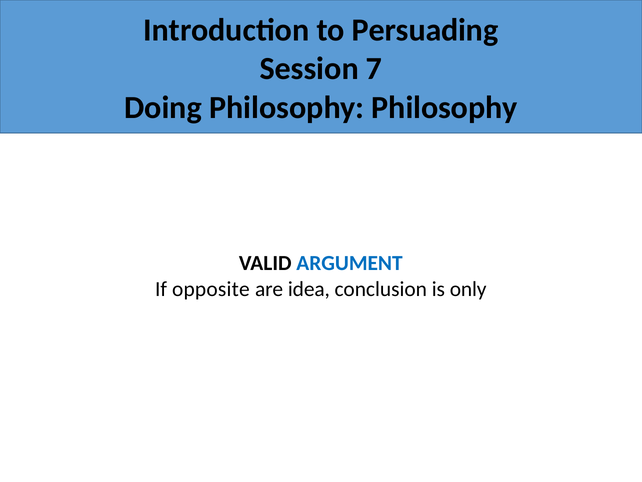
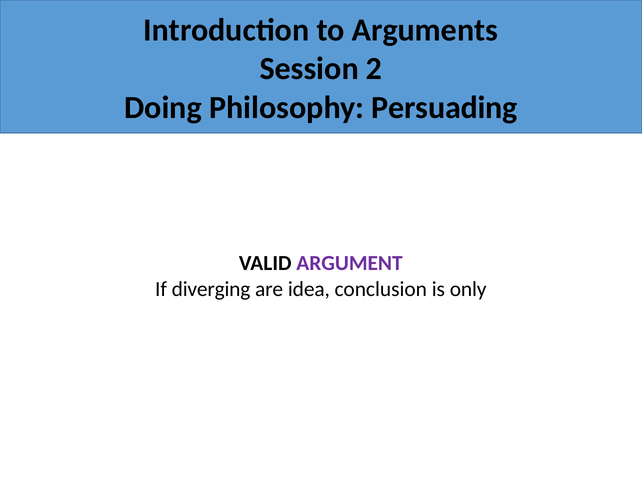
Persuading: Persuading -> Arguments (425, 30)
7: 7 -> 2 (374, 69)
Philosophy Philosophy: Philosophy -> Persuading (445, 107)
ARGUMENT colour: blue -> purple (350, 263)
opposite: opposite -> diverging (211, 289)
